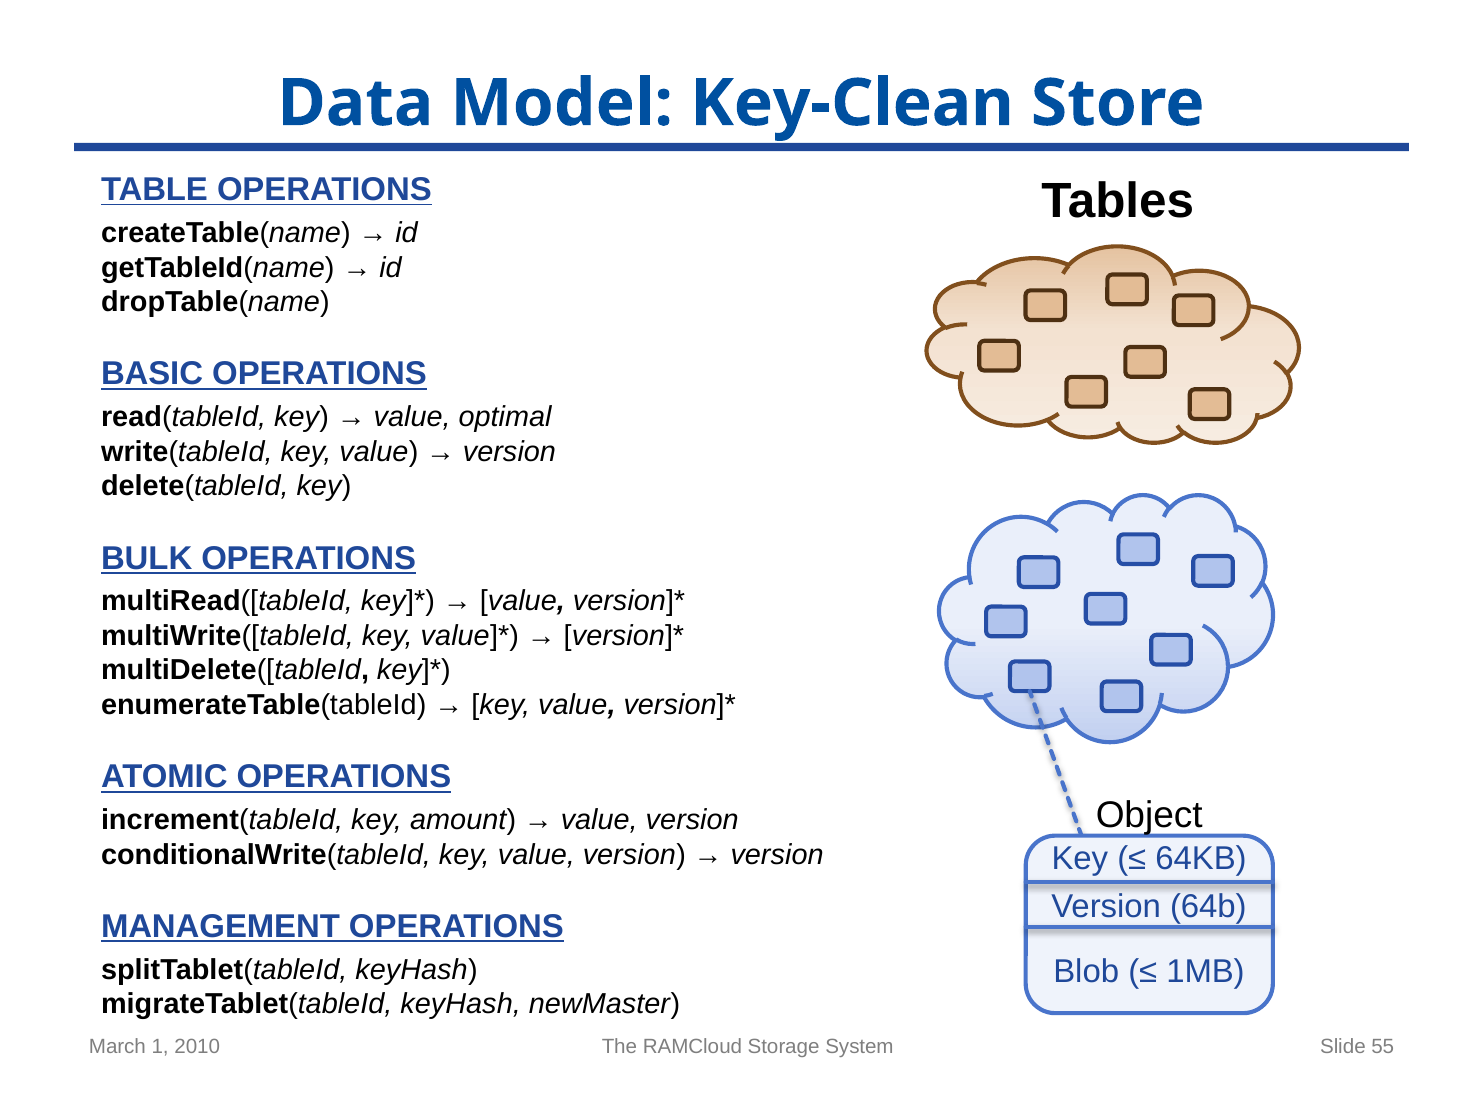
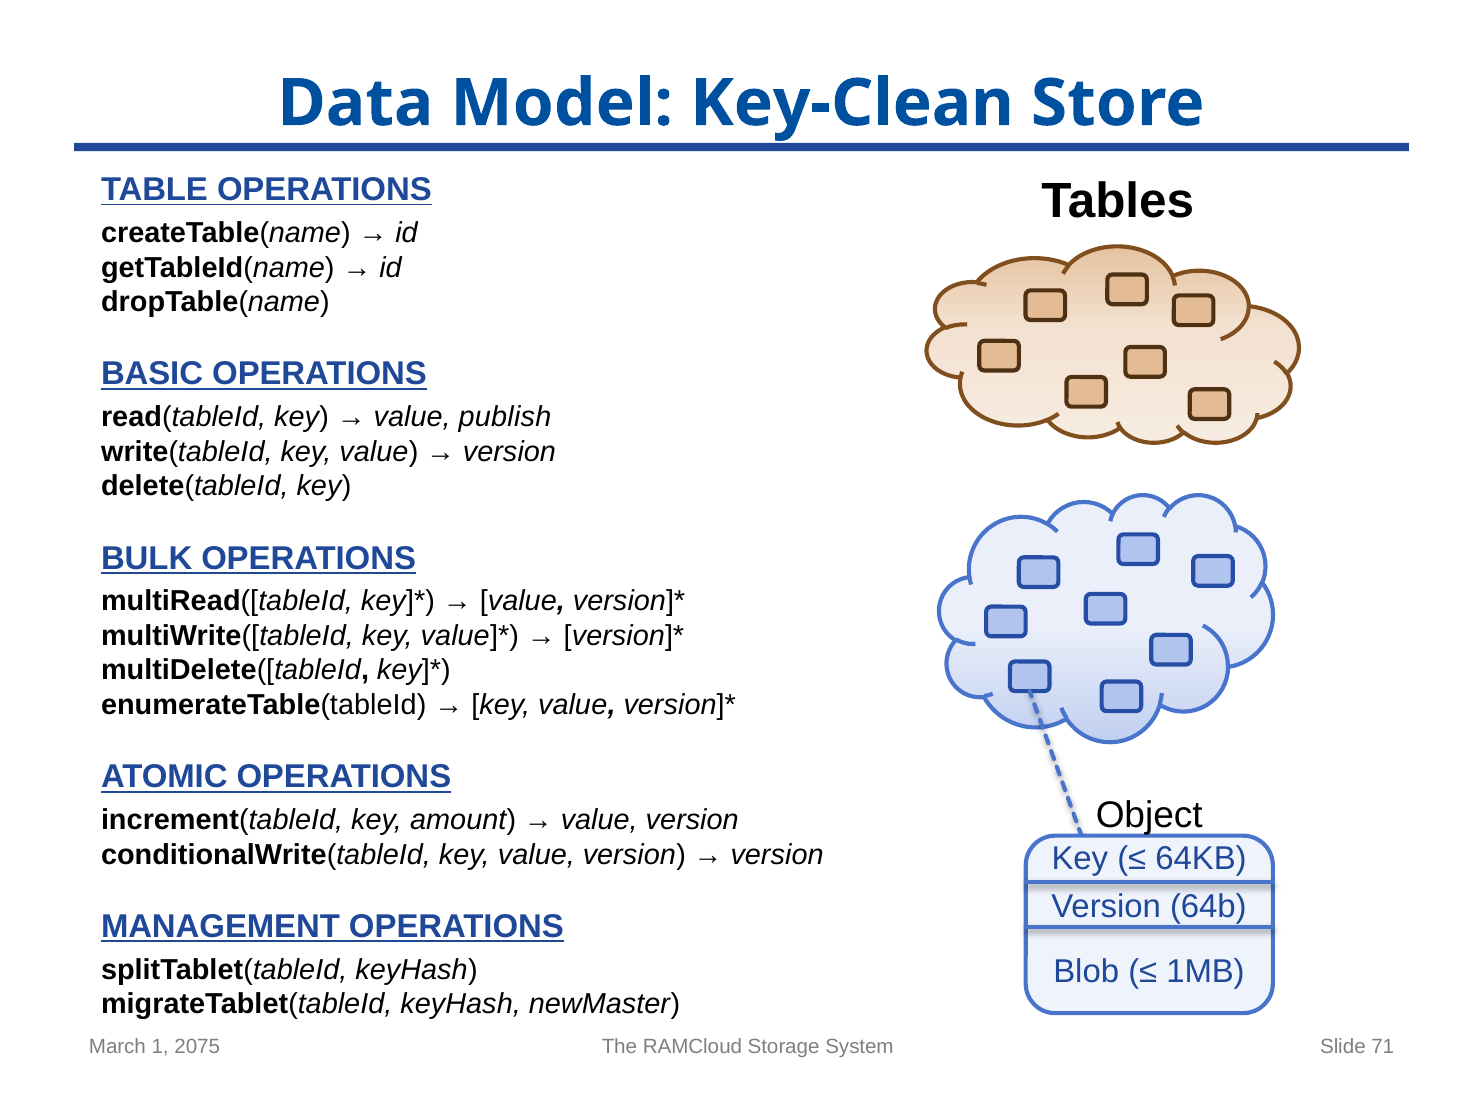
optimal: optimal -> publish (505, 417)
2010: 2010 -> 2075 (197, 1047)
55: 55 -> 71 (1383, 1047)
